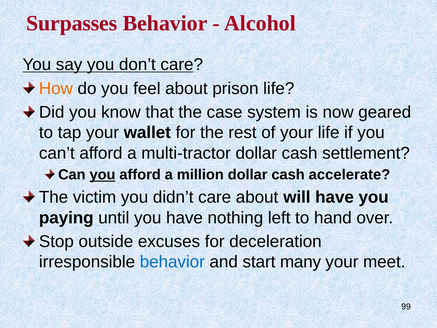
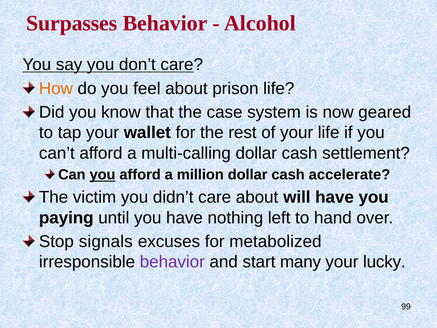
multi-tractor: multi-tractor -> multi-calling (186, 153)
outside: outside -> signals (106, 241)
deceleration: deceleration -> metabolized (275, 241)
behavior colour: blue -> purple (172, 262)
meet: meet -> lucky (384, 262)
